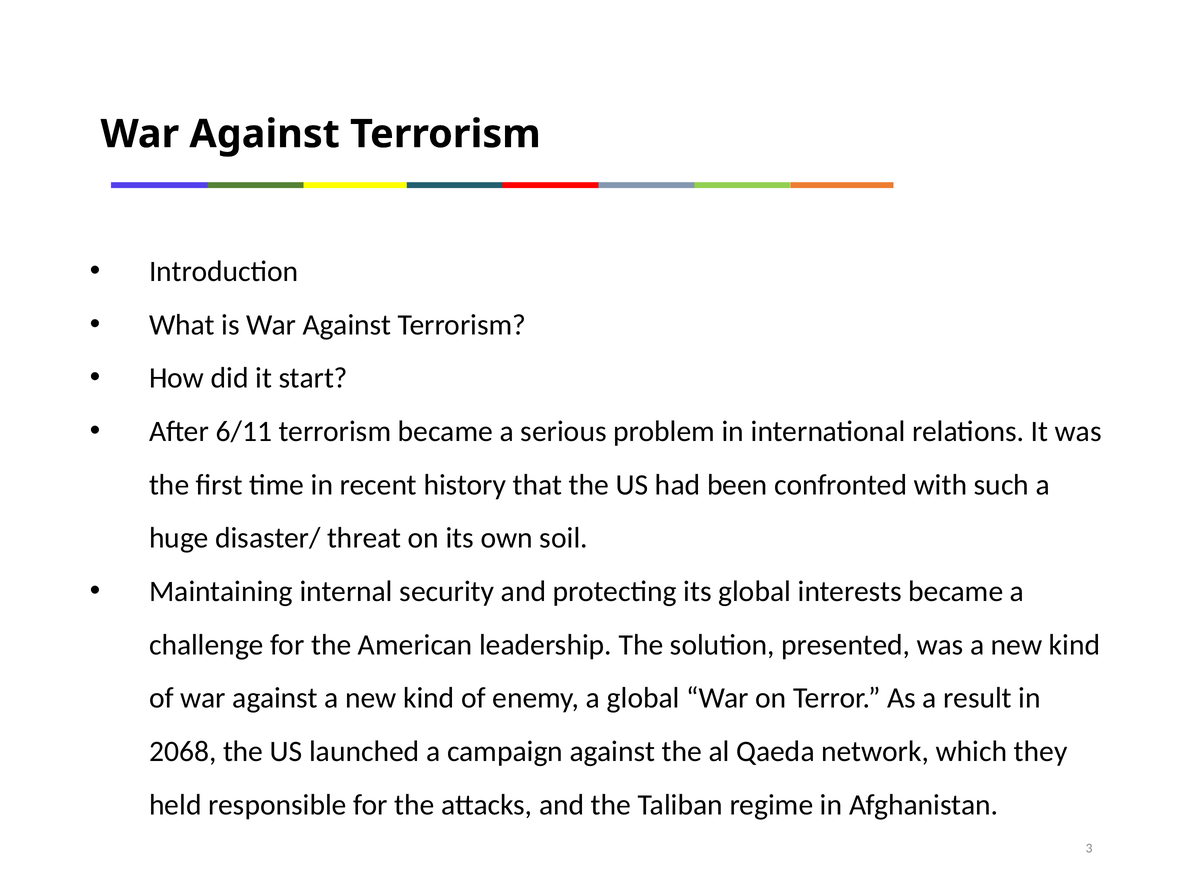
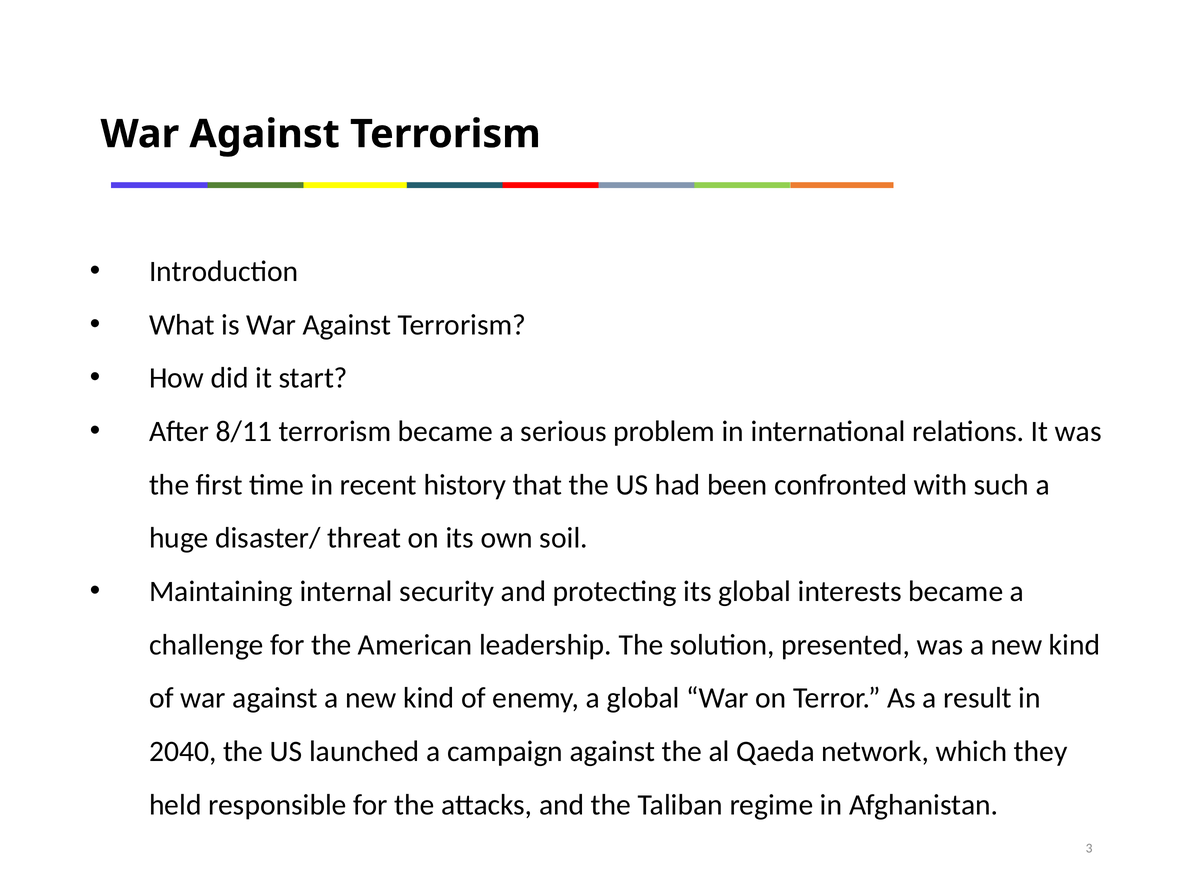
6/11: 6/11 -> 8/11 (244, 431)
2068: 2068 -> 2040 (183, 751)
